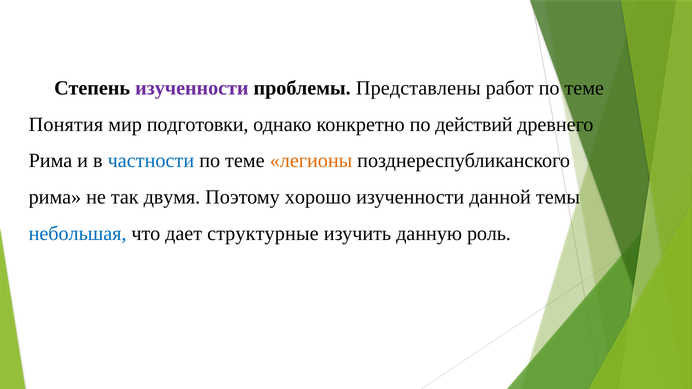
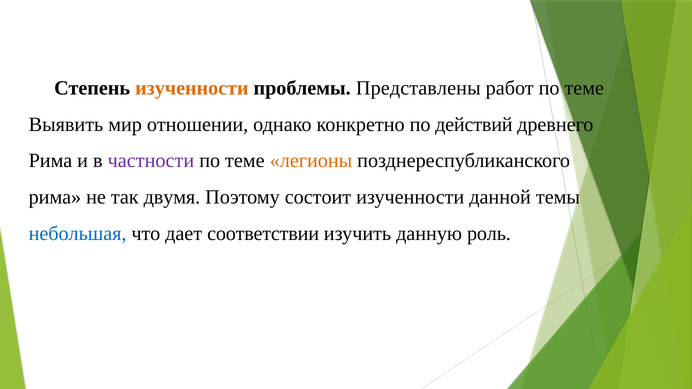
изученности colour: purple -> orange (192, 88)
Понятия: Понятия -> Выявить (66, 124)
подготовки: подготовки -> отношении (198, 124)
частности colour: blue -> purple (151, 161)
хорошо: хорошо -> состоит (318, 197)
структурные: структурные -> соответствии (263, 234)
